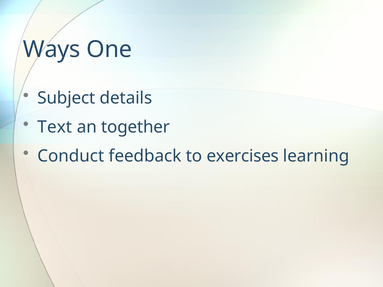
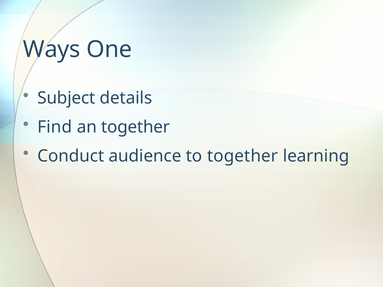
Text: Text -> Find (55, 127)
feedback: feedback -> audience (145, 156)
to exercises: exercises -> together (243, 156)
